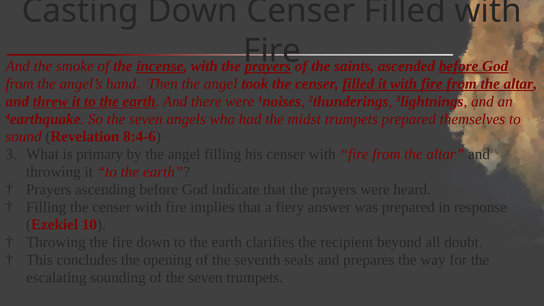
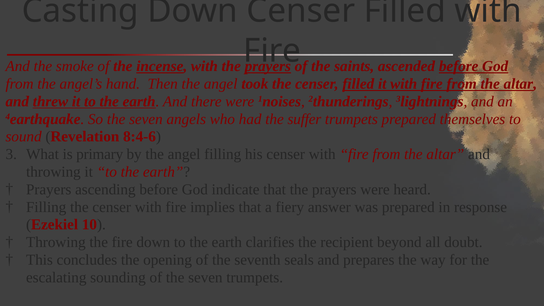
midst: midst -> suffer (304, 119)
